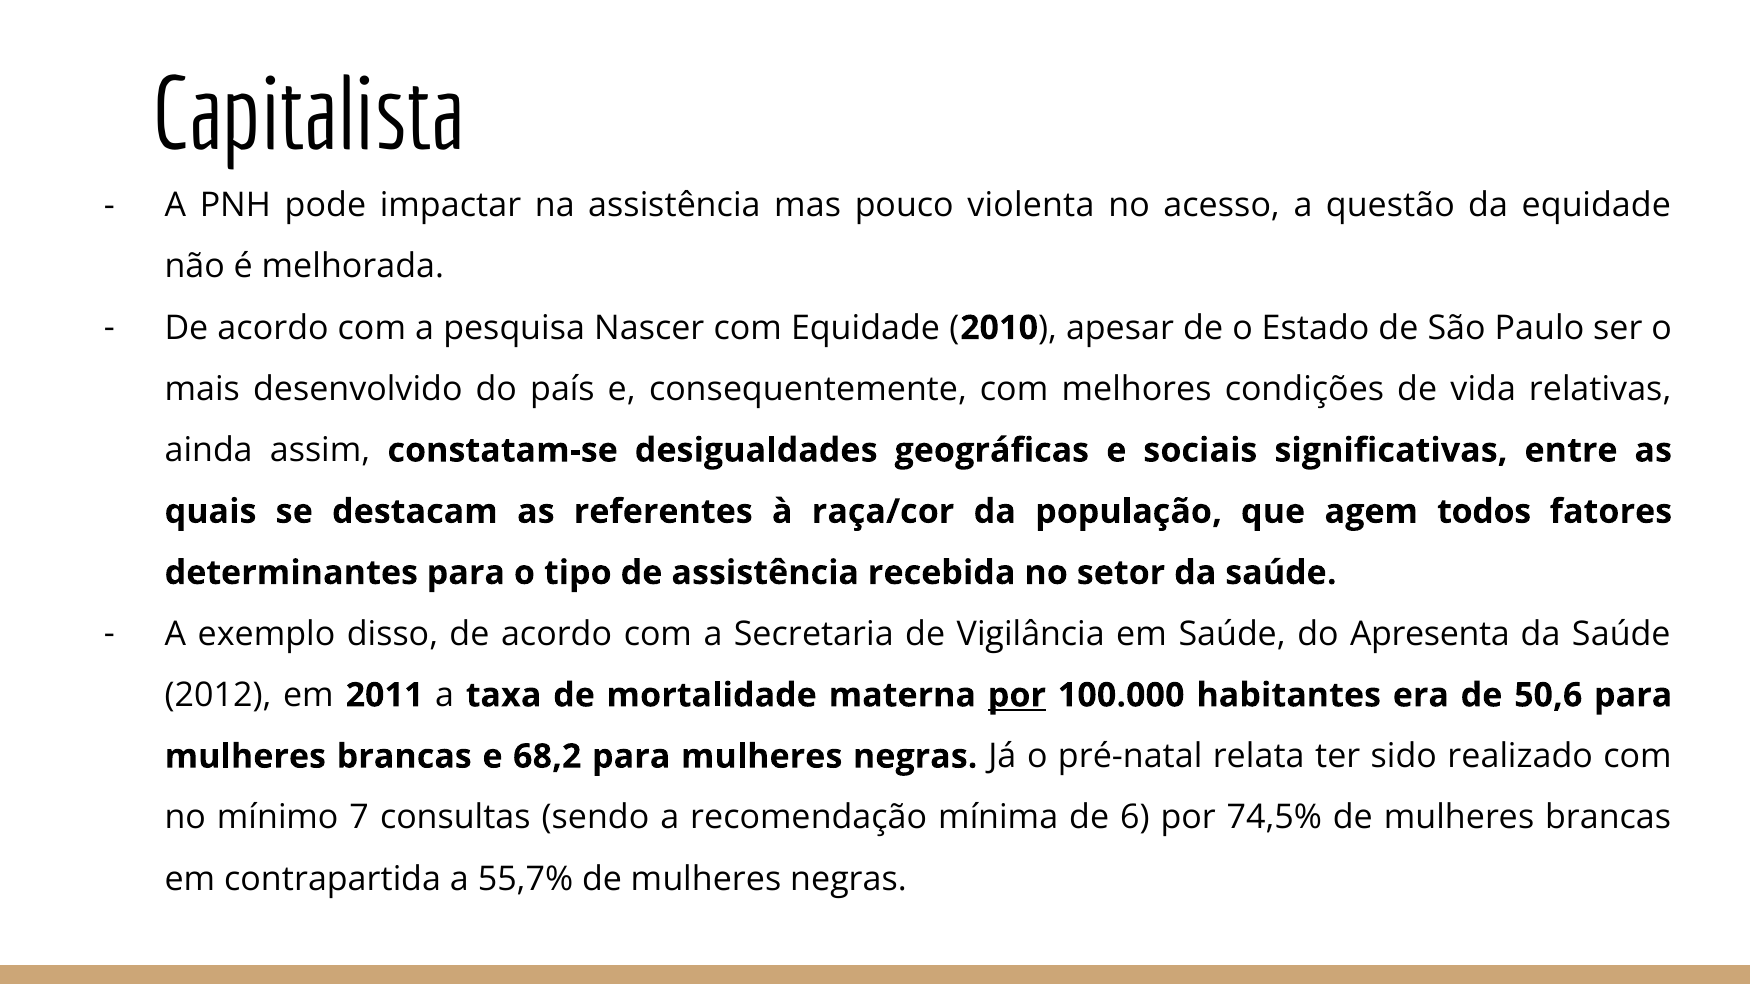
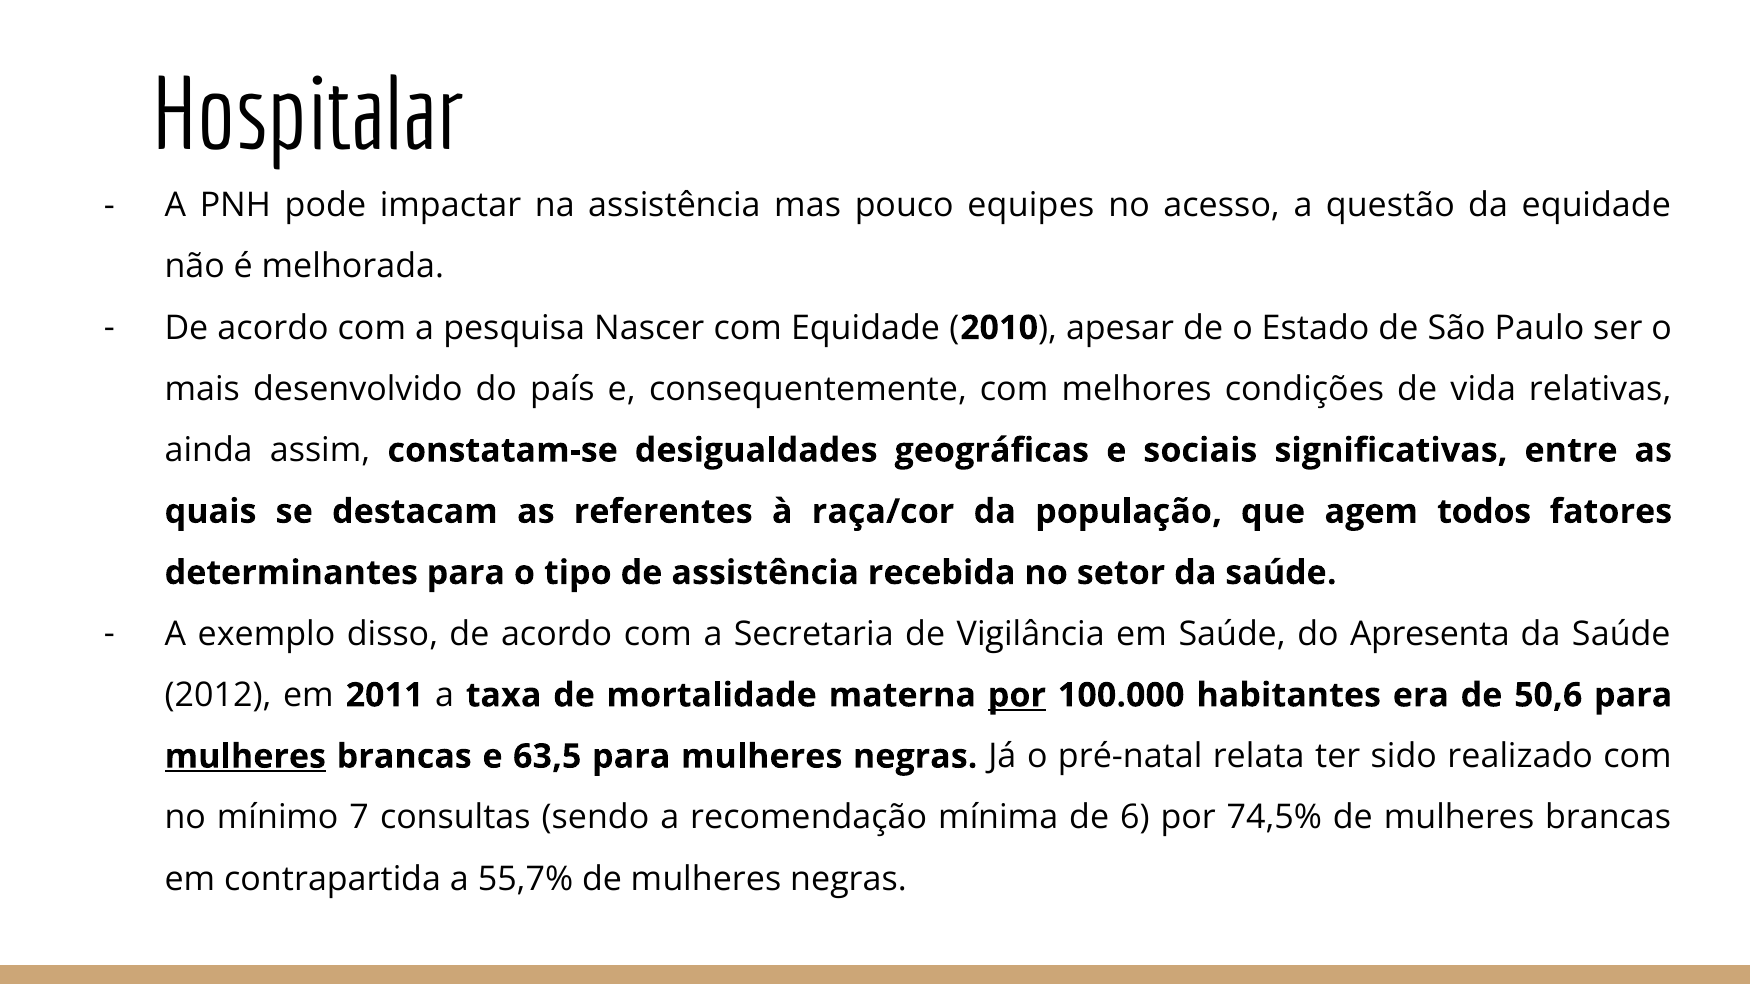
Capitalista: Capitalista -> Hospitalar (308, 116)
violenta: violenta -> equipes (1031, 206)
mulheres underline: none -> present (245, 757)
68,2: 68,2 -> 63,5 (547, 757)
